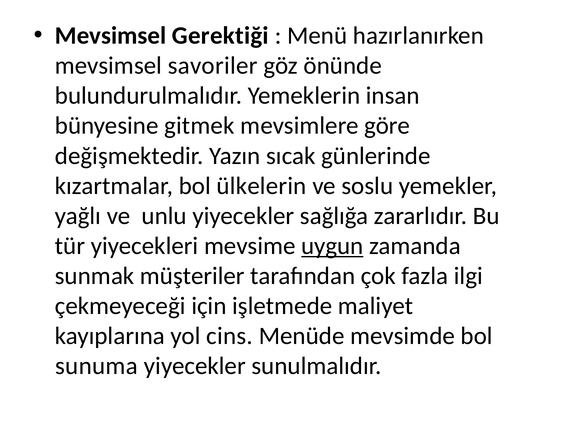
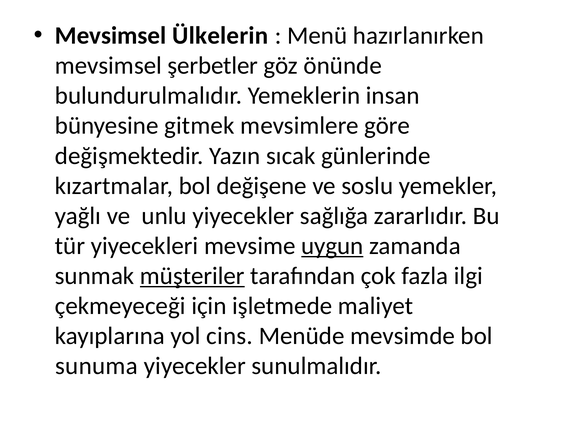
Gerektiği: Gerektiği -> Ülkelerin (220, 36)
savoriler: savoriler -> şerbetler (213, 66)
ülkelerin: ülkelerin -> değişene (262, 186)
müşteriler underline: none -> present (192, 276)
